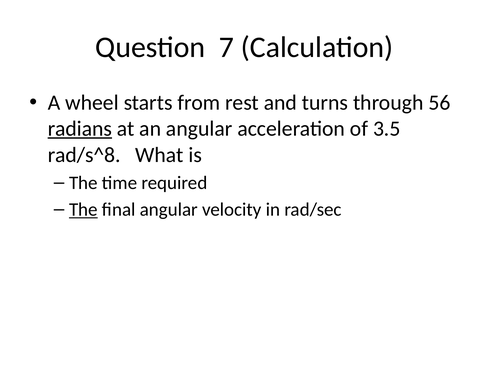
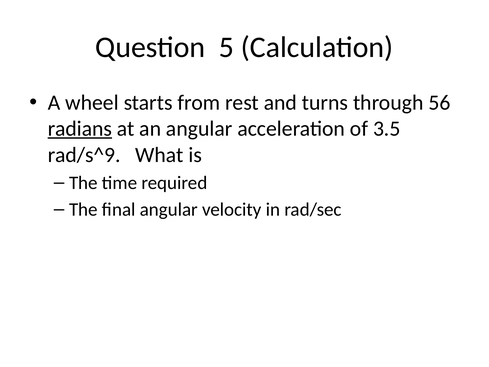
7: 7 -> 5 (226, 47)
rad/s^8: rad/s^8 -> rad/s^9 (84, 155)
The underline: present -> none (83, 209)
